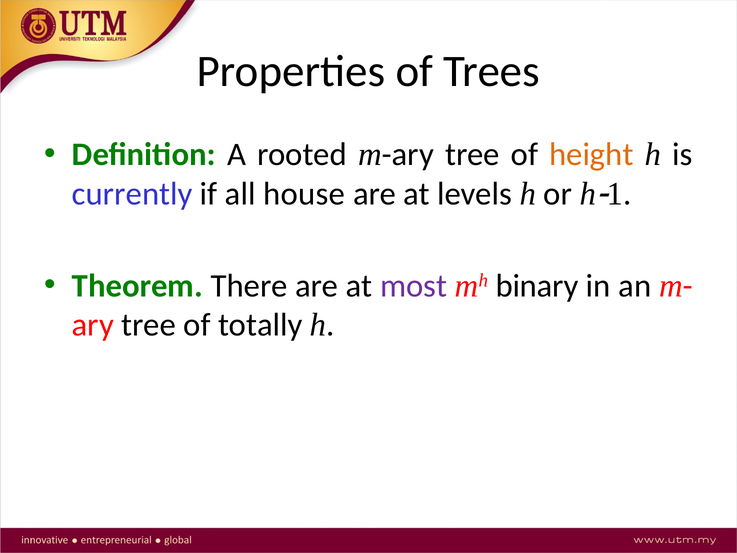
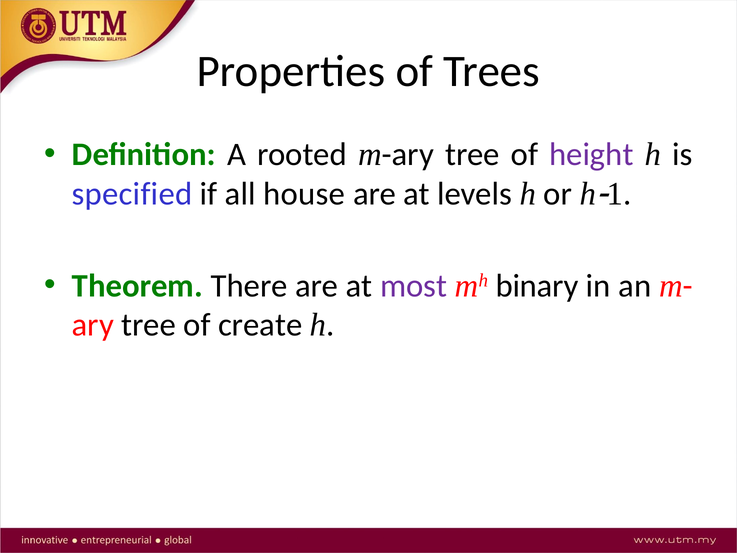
height colour: orange -> purple (591, 155)
currently: currently -> specified (132, 194)
totally: totally -> create (260, 325)
